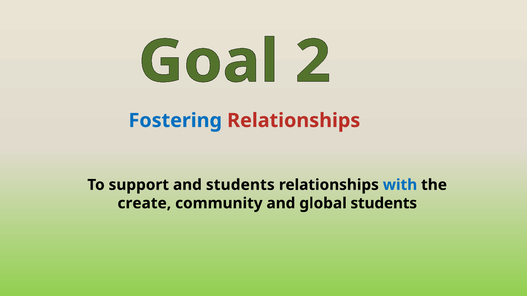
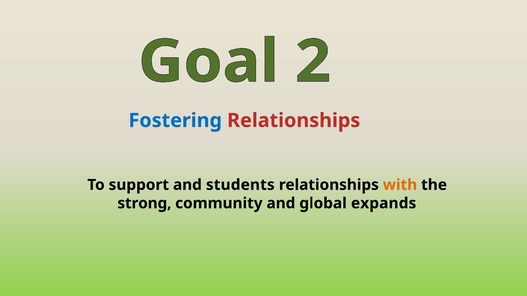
with colour: blue -> orange (400, 185)
create: create -> strong (144, 204)
global students: students -> expands (384, 204)
